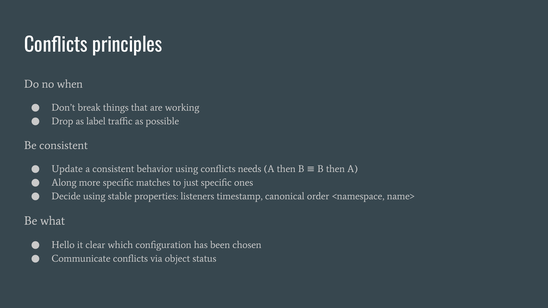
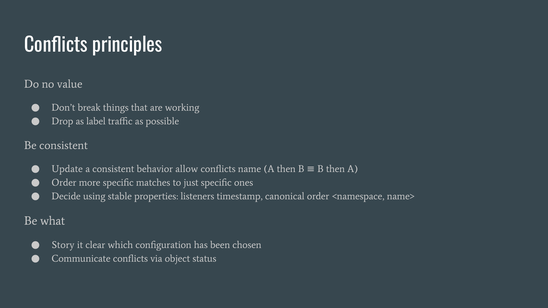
when: when -> value (70, 84)
behavior using: using -> allow (187, 169)
needs: needs -> name (250, 169)
Along: Along -> Order (64, 183)
Hello: Hello -> Story (63, 245)
